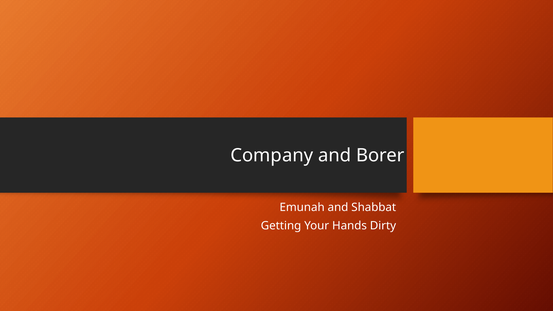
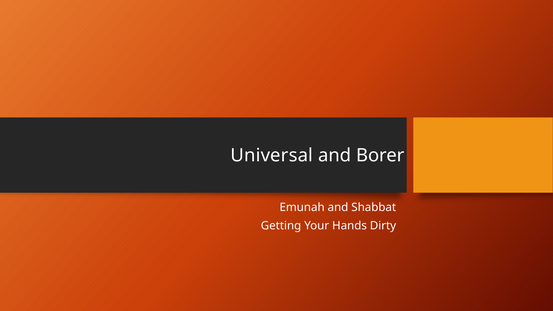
Company: Company -> Universal (272, 155)
